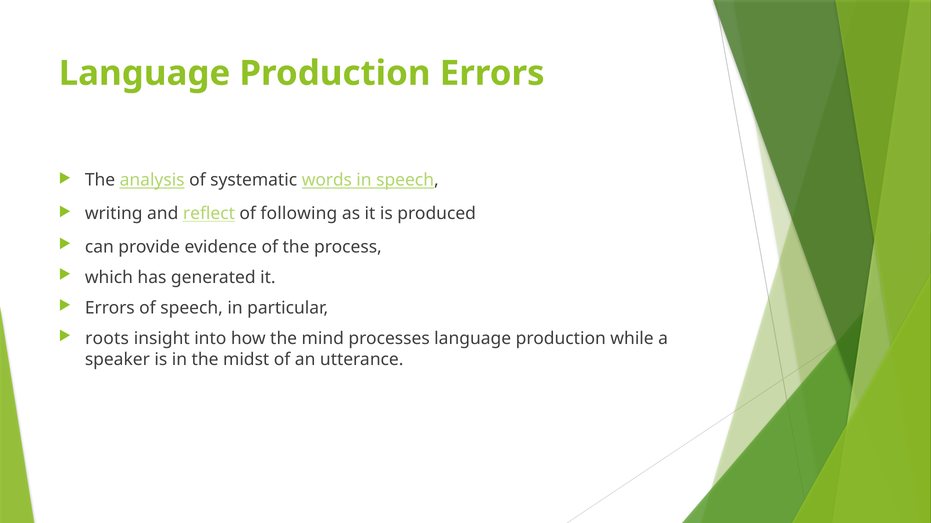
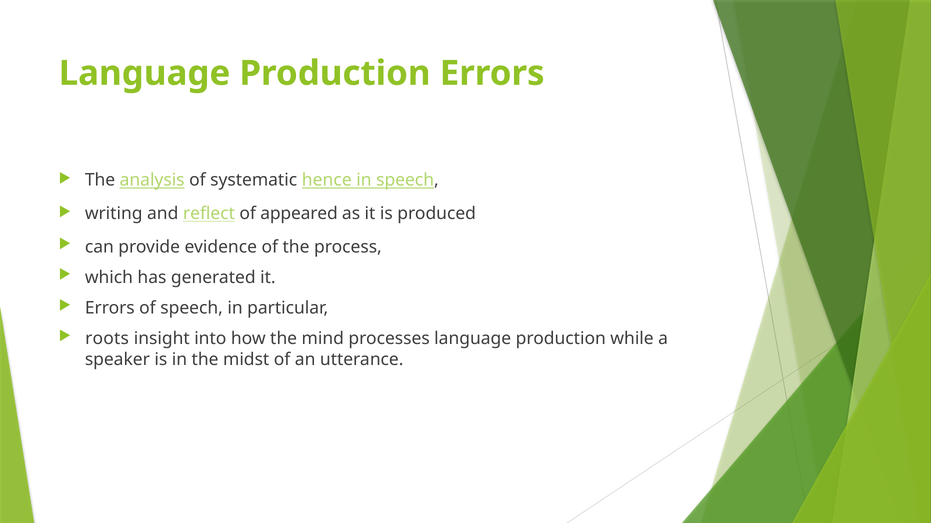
words: words -> hence (327, 180)
following: following -> appeared (299, 214)
